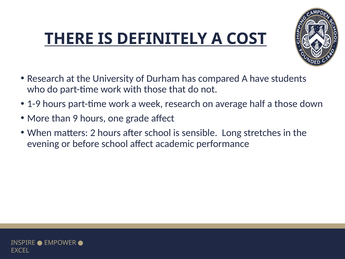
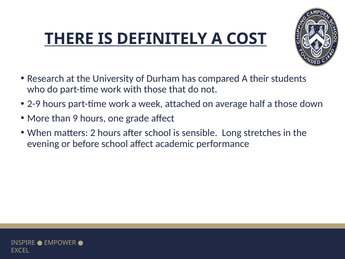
have: have -> their (259, 78)
1-9: 1-9 -> 2-9 (34, 104)
week research: research -> attached (183, 104)
